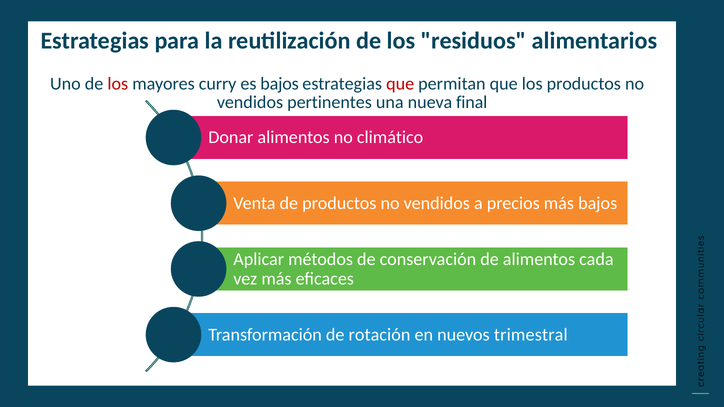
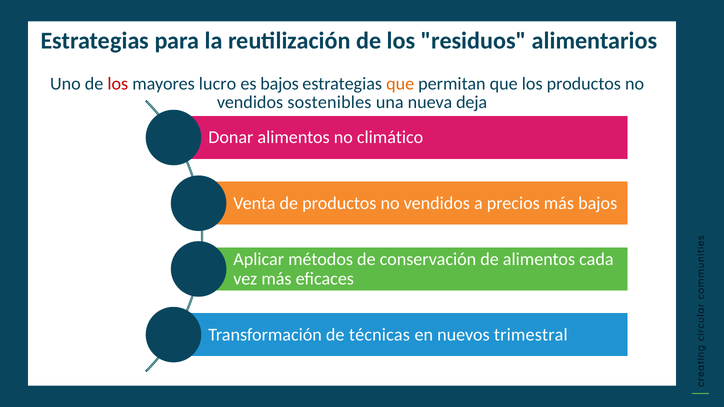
curry: curry -> lucro (218, 84)
que colour: red -> orange (400, 84)
pertinentes: pertinentes -> sostenibles (329, 102)
nueva final: final -> deja (472, 102)
rotación: rotación -> técnicas (379, 335)
